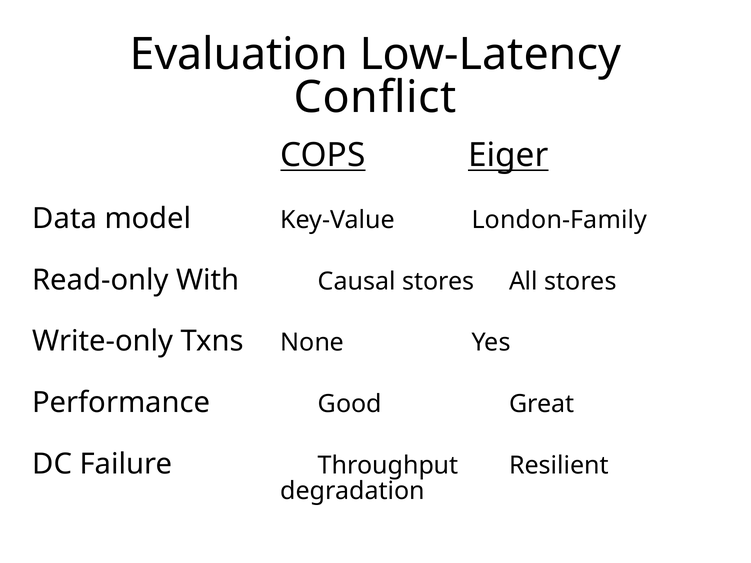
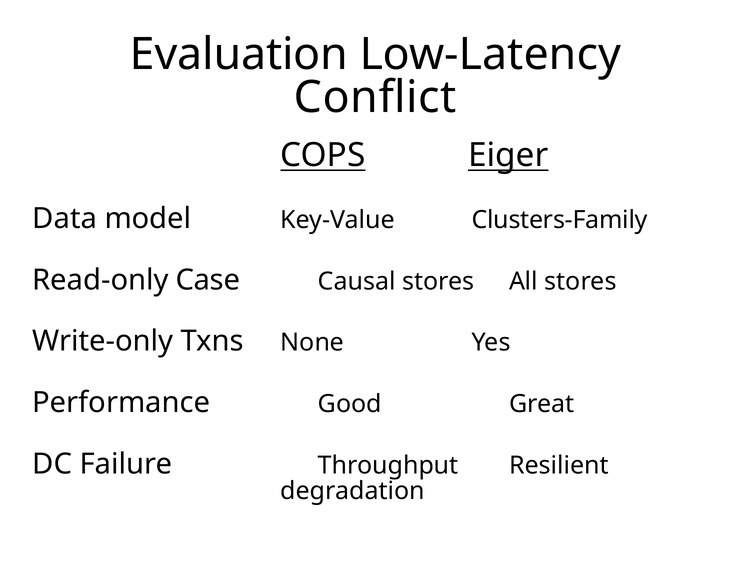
London-Family: London-Family -> Clusters-Family (560, 220)
With: With -> Case (208, 280)
